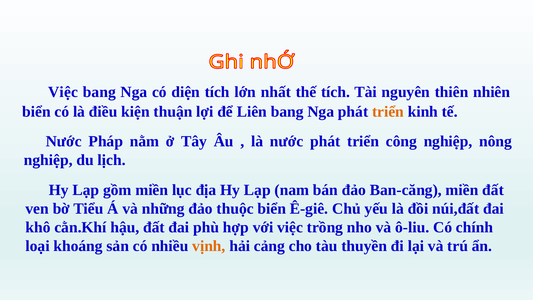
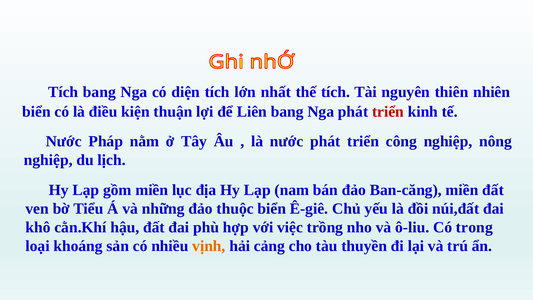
Việc: Việc -> Tích (63, 92)
triển colour: orange -> red (388, 112)
chính: chính -> trong (474, 227)
